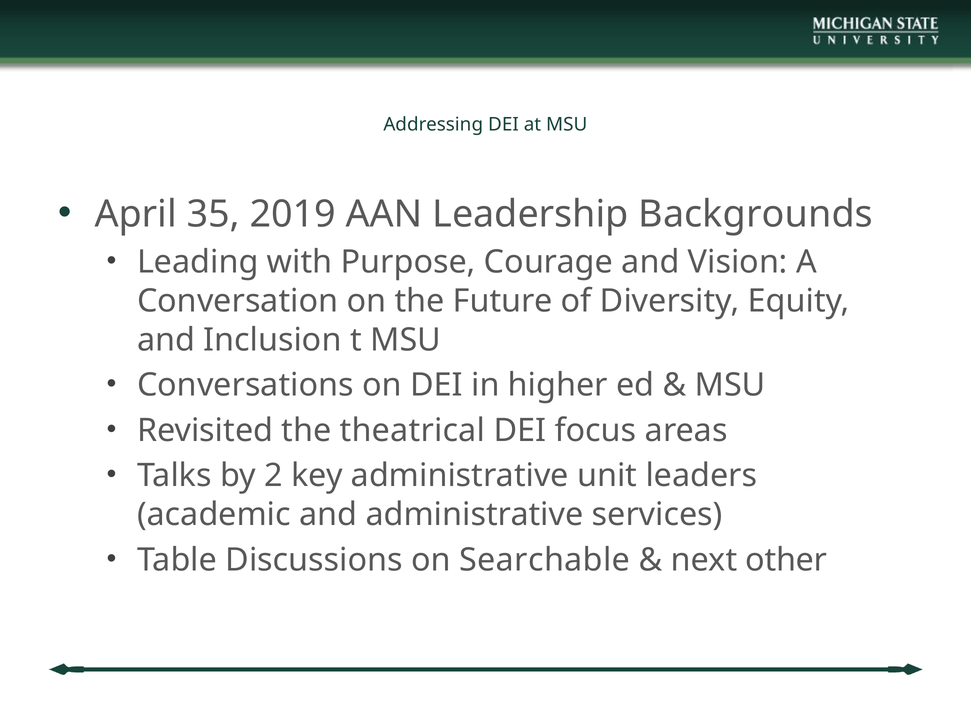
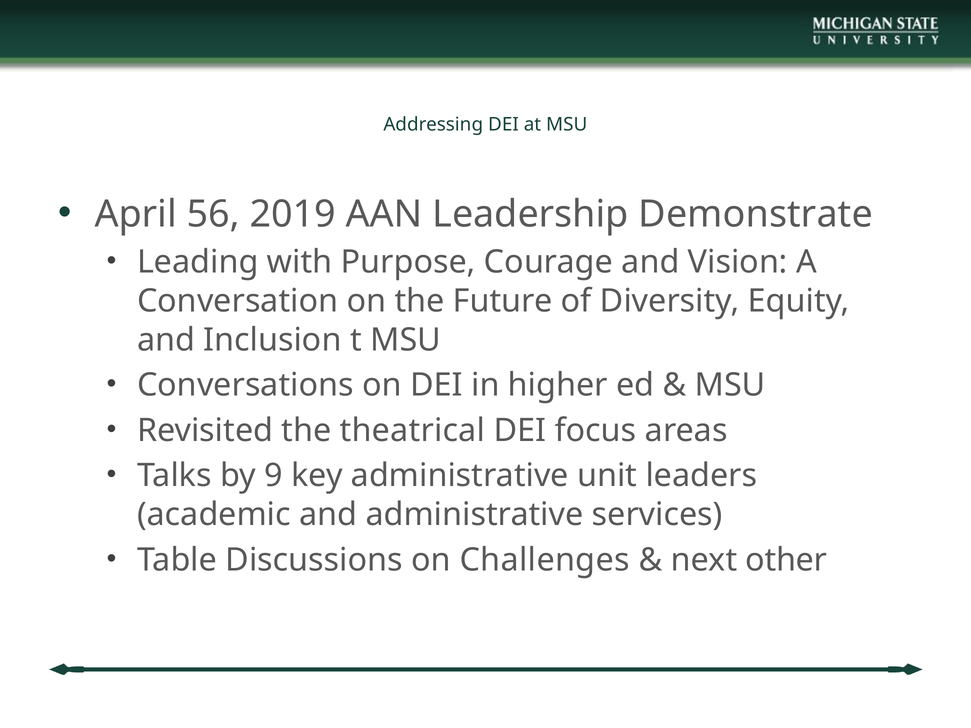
35: 35 -> 56 (213, 214)
Backgrounds: Backgrounds -> Demonstrate (756, 214)
2: 2 -> 9 (273, 476)
Searchable: Searchable -> Challenges (545, 560)
